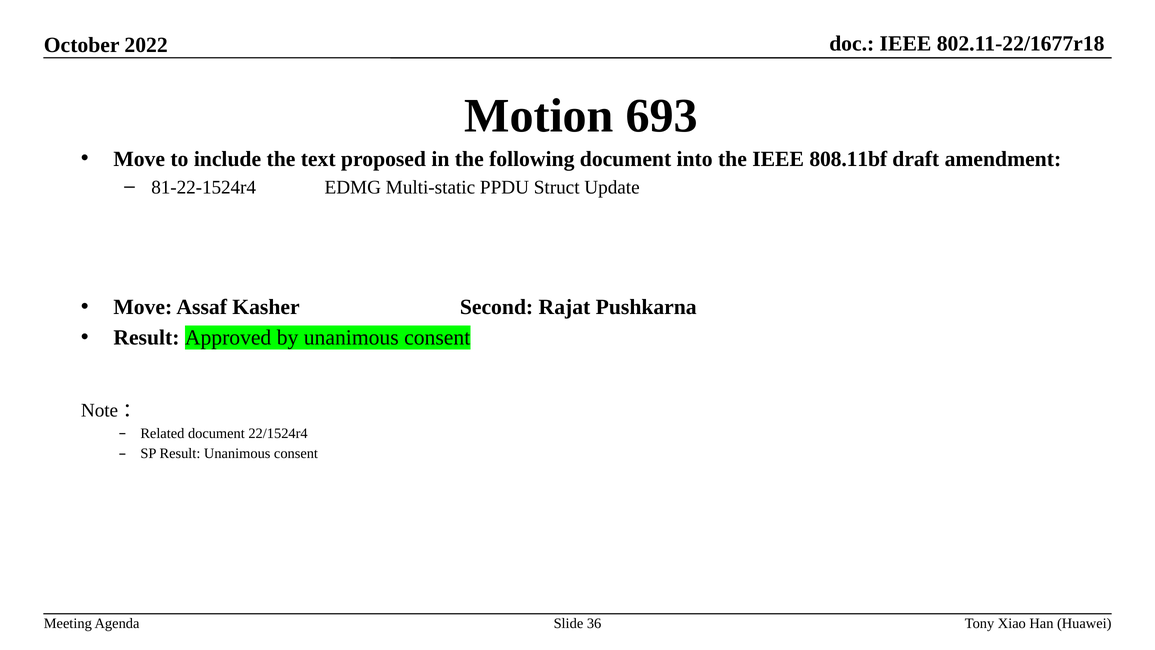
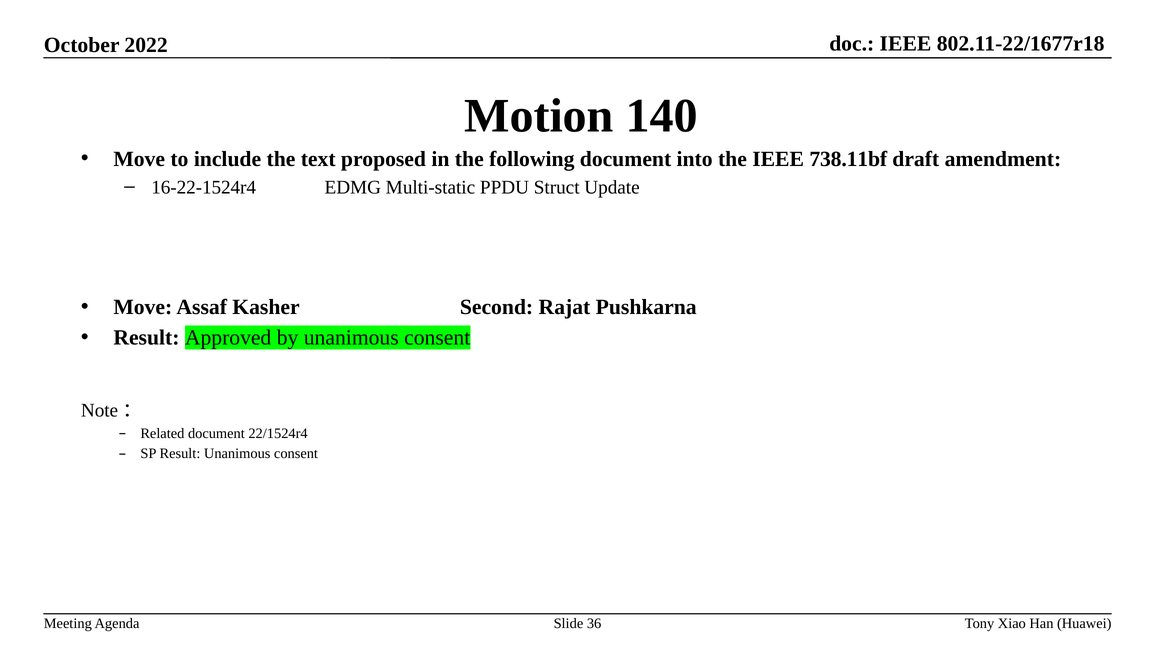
693: 693 -> 140 (662, 116)
808.11bf: 808.11bf -> 738.11bf (848, 159)
81-22-1524r4: 81-22-1524r4 -> 16-22-1524r4 (204, 187)
